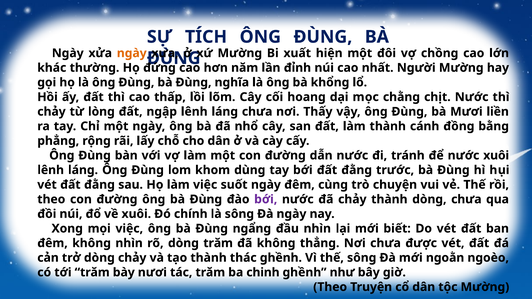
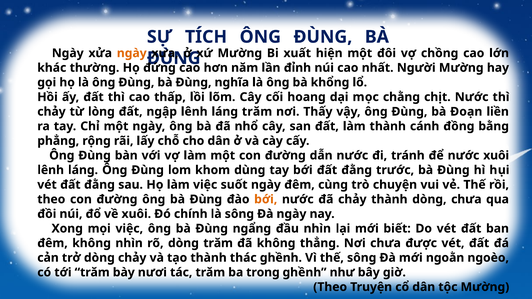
láng chưa: chưa -> trăm (257, 112)
Mươi: Mươi -> Đoạn (466, 112)
bới colour: purple -> orange (266, 199)
chinh: chinh -> trong (263, 273)
